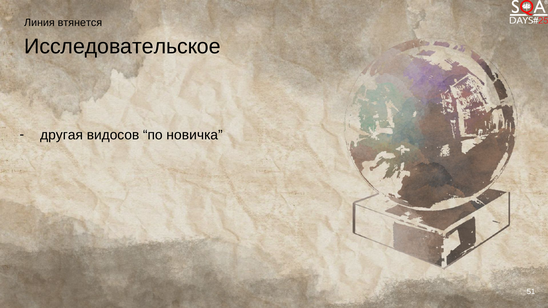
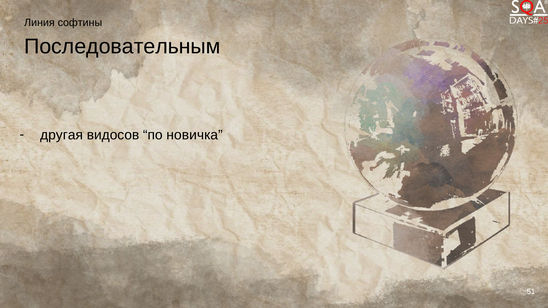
втянется: втянется -> софтины (80, 23)
Исследовательское: Исследовательское -> Последовательным (122, 46)
